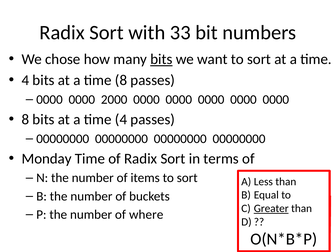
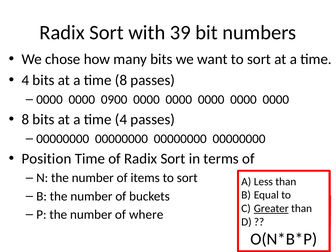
33: 33 -> 39 (180, 33)
bits underline: present -> none (161, 59)
2000: 2000 -> 0900 (114, 99)
Monday: Monday -> Position (46, 159)
